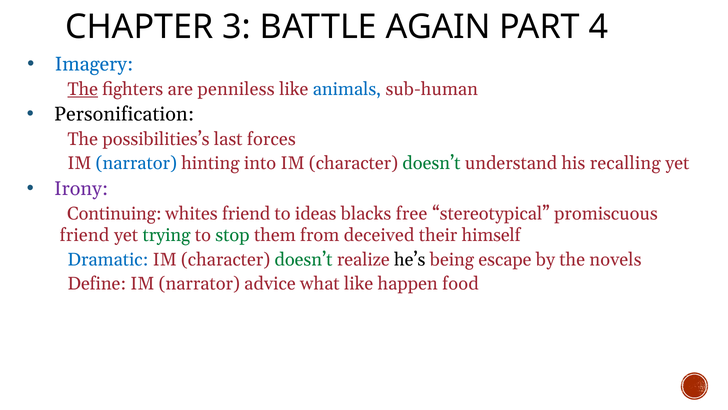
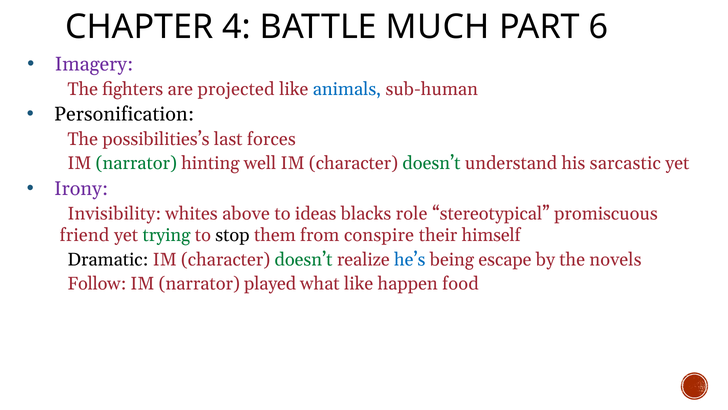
3: 3 -> 4 (237, 27)
AGAIN: AGAIN -> MUCH (438, 27)
4: 4 -> 6 (599, 27)
Imagery colour: blue -> purple (94, 64)
The underline: present -> none (83, 89)
penniless: penniless -> projected (236, 89)
narrator colour: blue -> green (136, 163)
into: into -> well (260, 163)
recalling: recalling -> sarcastic (625, 163)
Continuing: Continuing -> Invisibility (114, 213)
whites friend: friend -> above (246, 213)
free: free -> role (412, 213)
stop colour: green -> black (233, 235)
deceived: deceived -> conspire (379, 235)
Dramatic colour: blue -> black (108, 259)
he’s colour: black -> blue (410, 259)
Define: Define -> Follow (97, 283)
advice: advice -> played (270, 283)
